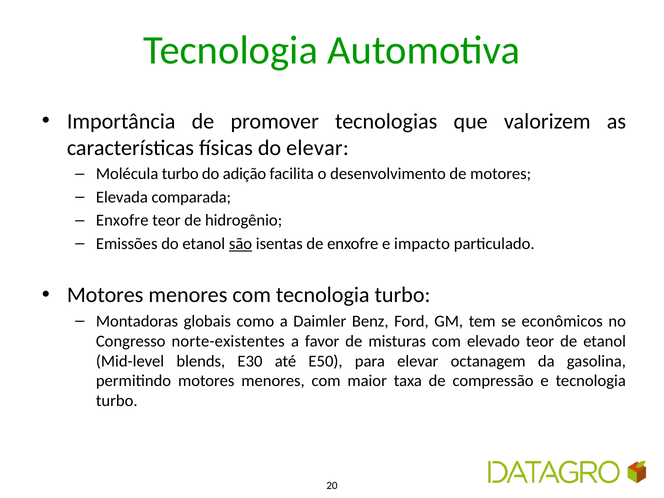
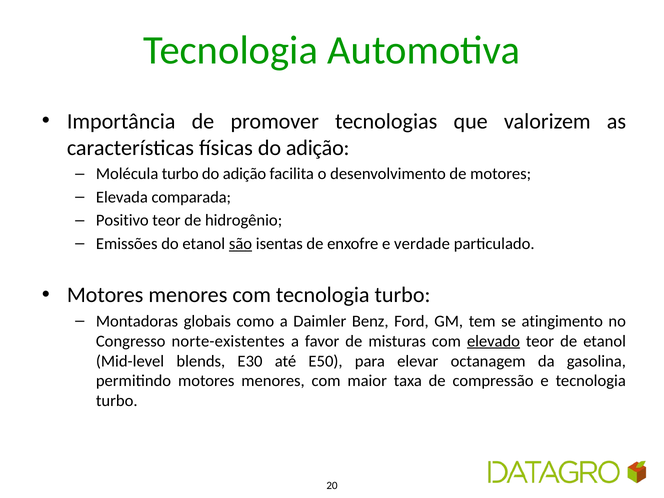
físicas do elevar: elevar -> adição (318, 148)
Enxofre: Enxofre -> Positivo (122, 220)
impacto: impacto -> verdade (422, 244)
econômicos: econômicos -> atingimento (562, 321)
elevado underline: none -> present (493, 341)
